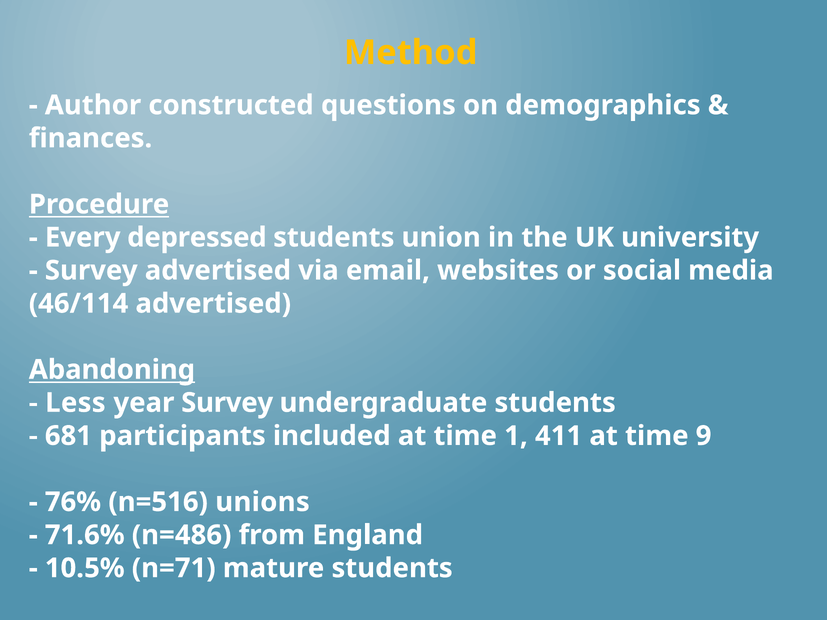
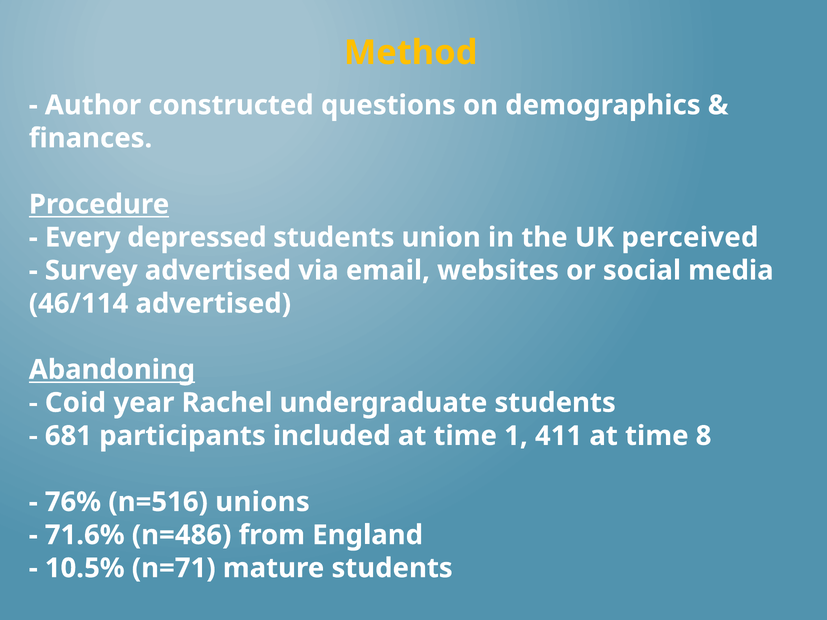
university: university -> perceived (690, 238)
Less: Less -> Coid (75, 403)
year Survey: Survey -> Rachel (227, 403)
9: 9 -> 8 (704, 436)
